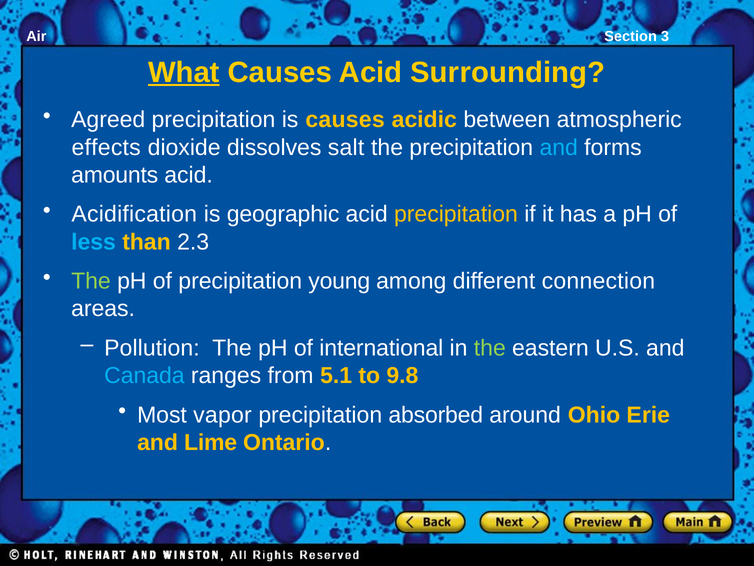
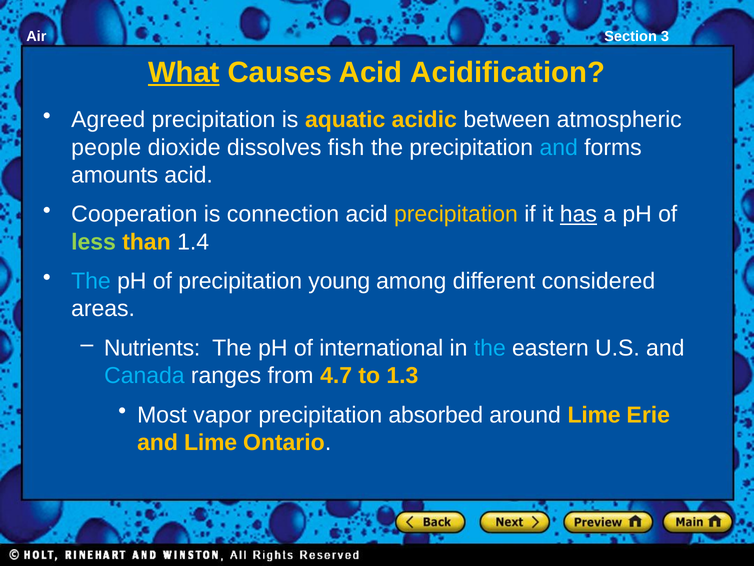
Surrounding: Surrounding -> Acidification (508, 72)
is causes: causes -> aquatic (345, 120)
effects: effects -> people (106, 147)
salt: salt -> fish (346, 147)
Acidification: Acidification -> Cooperation (134, 214)
geographic: geographic -> connection (283, 214)
has underline: none -> present (578, 214)
less colour: light blue -> light green (94, 242)
2.3: 2.3 -> 1.4 (193, 242)
The colour: light green -> light blue (91, 281)
connection: connection -> considered (598, 281)
Pollution: Pollution -> Nutrients (152, 348)
the colour: light green -> light blue (490, 348)
5.1: 5.1 -> 4.7 (336, 375)
9.8: 9.8 -> 1.3 (402, 375)
around Ohio: Ohio -> Lime (594, 415)
